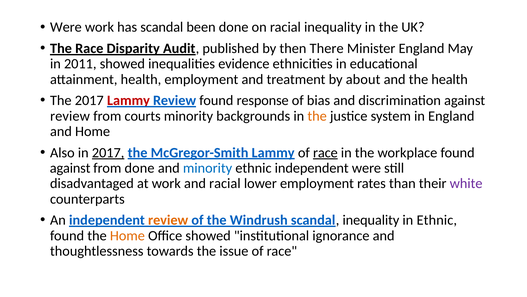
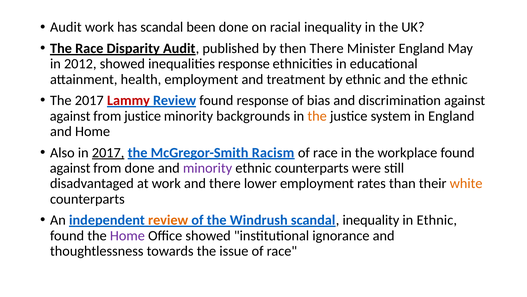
Were: Were -> Audit (66, 27)
2011: 2011 -> 2012 (80, 64)
inequalities evidence: evidence -> response (244, 64)
by about: about -> ethnic (363, 79)
the health: health -> ethnic (450, 79)
review: review -> against (70, 116)
from courts: courts -> justice (143, 116)
McGregor-Smith Lammy: Lammy -> Racism (273, 152)
race underline: present -> none (325, 152)
minority colour: blue -> purple (208, 168)
ethnic independent: independent -> counterparts (312, 168)
and racial: racial -> there (225, 183)
white colour: purple -> orange (466, 183)
Home colour: orange -> purple (127, 235)
